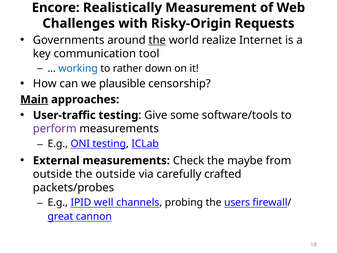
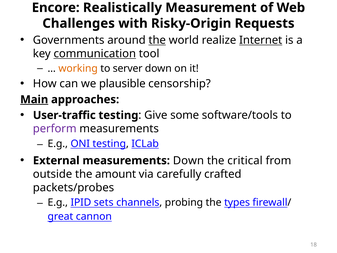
Internet underline: none -> present (261, 40)
communication underline: none -> present (95, 54)
working colour: blue -> orange (78, 68)
rather: rather -> server (128, 68)
measurements Check: Check -> Down (188, 160)
maybe: maybe -> critical (245, 160)
the outside: outside -> amount (116, 174)
well: well -> sets (104, 202)
users: users -> types (237, 202)
